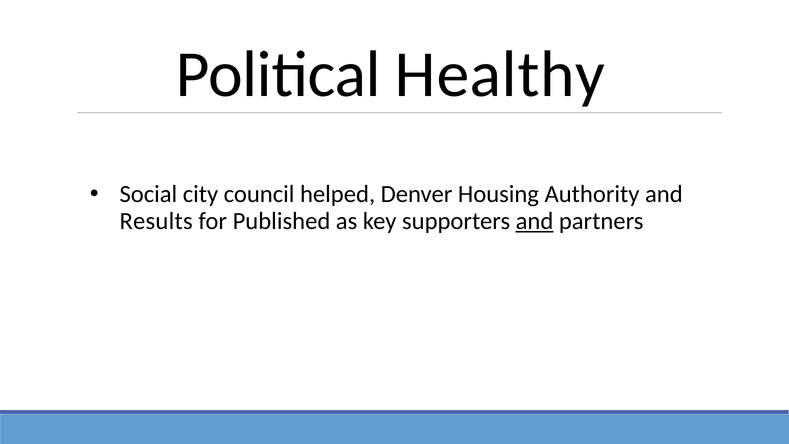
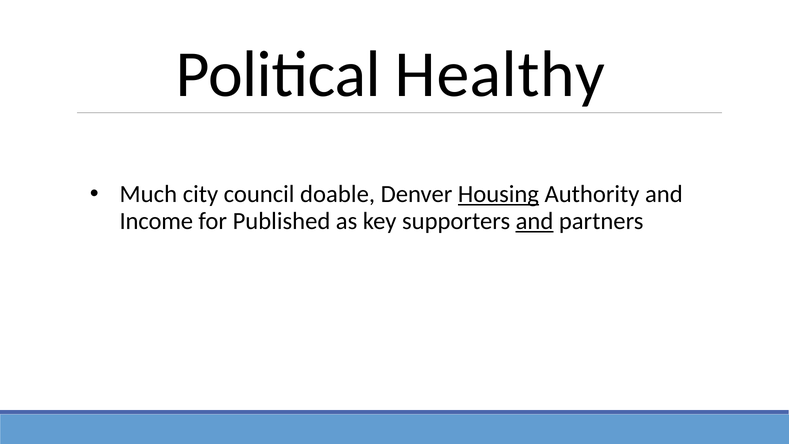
Social: Social -> Much (148, 194)
helped: helped -> doable (338, 194)
Housing underline: none -> present (498, 194)
Results: Results -> Income (156, 221)
